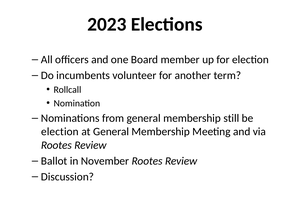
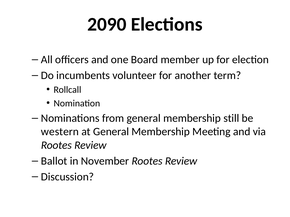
2023: 2023 -> 2090 (107, 24)
election: election -> western (60, 132)
